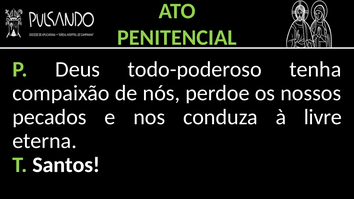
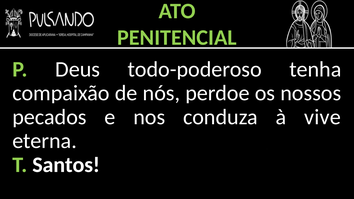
livre: livre -> vive (323, 117)
